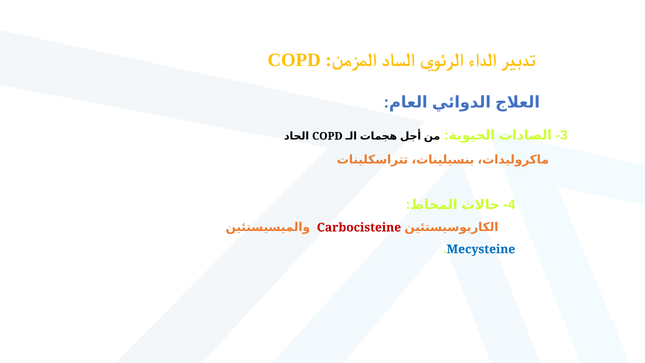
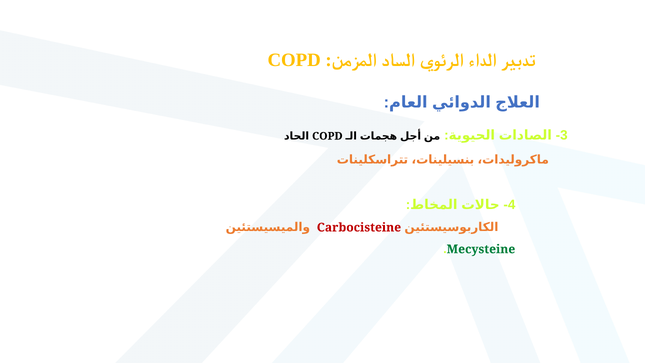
Mecysteine colour: blue -> green (481, 249)
